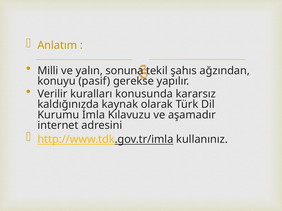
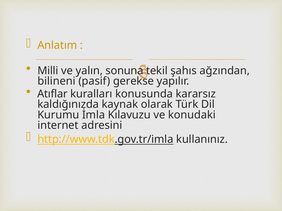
konuyu: konuyu -> bilineni (56, 81)
Verilir: Verilir -> Atıflar (52, 94)
aşamadır: aşamadır -> konudaki (192, 115)
